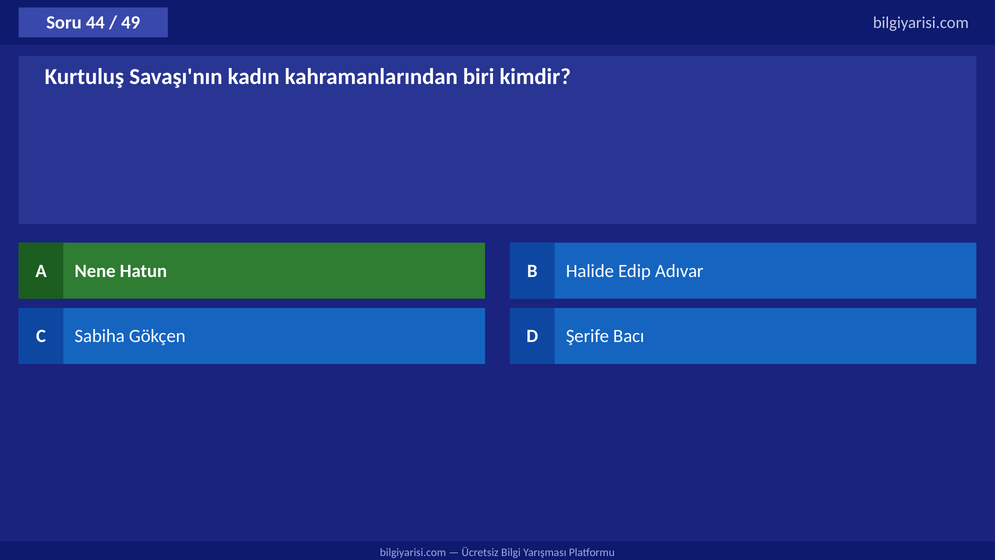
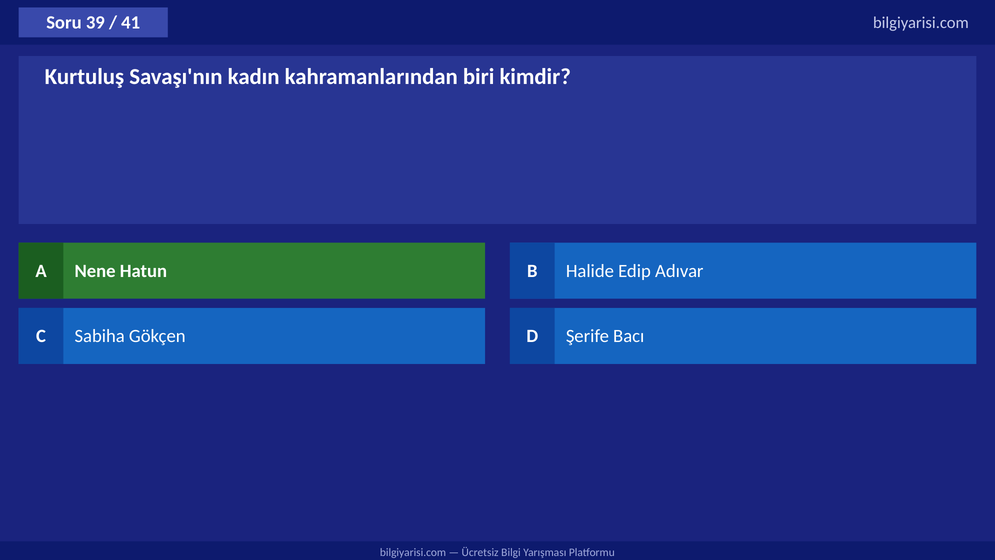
44: 44 -> 39 (95, 23)
49: 49 -> 41 (131, 23)
